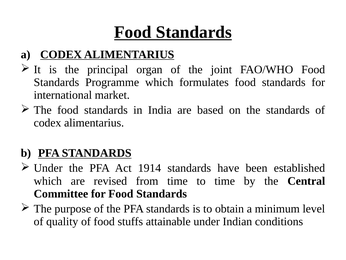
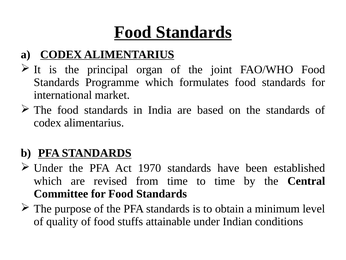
1914: 1914 -> 1970 (150, 168)
